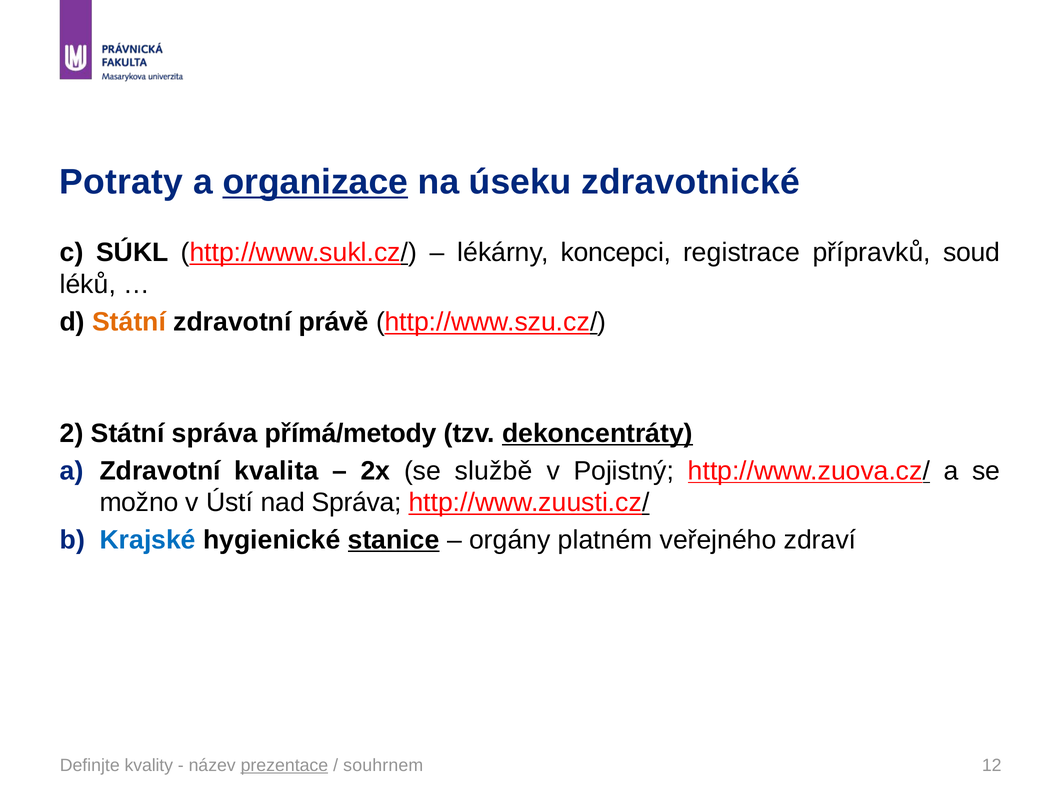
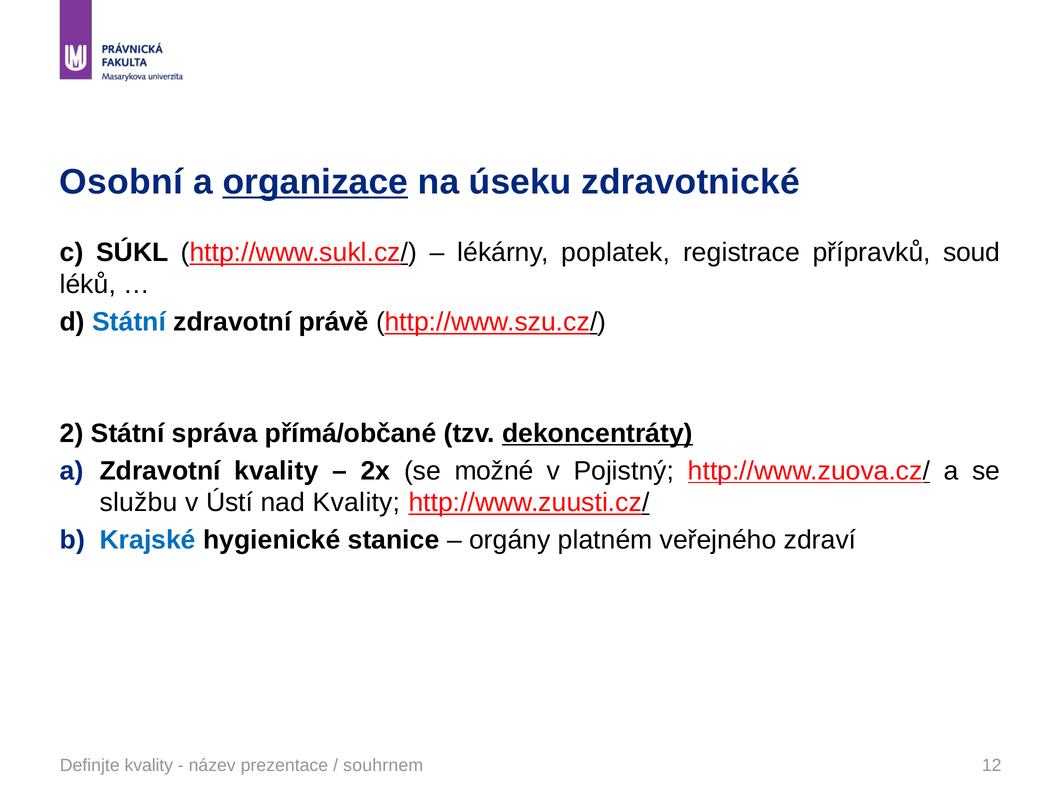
Potraty: Potraty -> Osobní (121, 182)
koncepci: koncepci -> poplatek (616, 253)
Státní colour: orange -> blue (129, 322)
přímá/metody: přímá/metody -> přímá/občané (351, 433)
Zdravotní kvalita: kvalita -> kvality (276, 471)
službě: službě -> možné (494, 471)
možno: možno -> službu (139, 503)
nad Správa: Správa -> Kvality (357, 503)
stanice underline: present -> none (394, 540)
prezentace underline: present -> none (284, 766)
